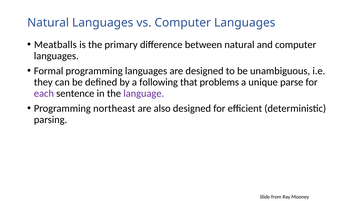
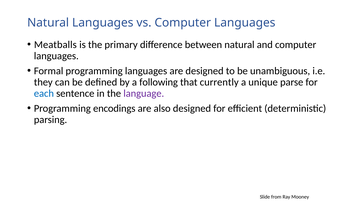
problems: problems -> currently (219, 82)
each colour: purple -> blue (44, 93)
northeast: northeast -> encodings (114, 108)
